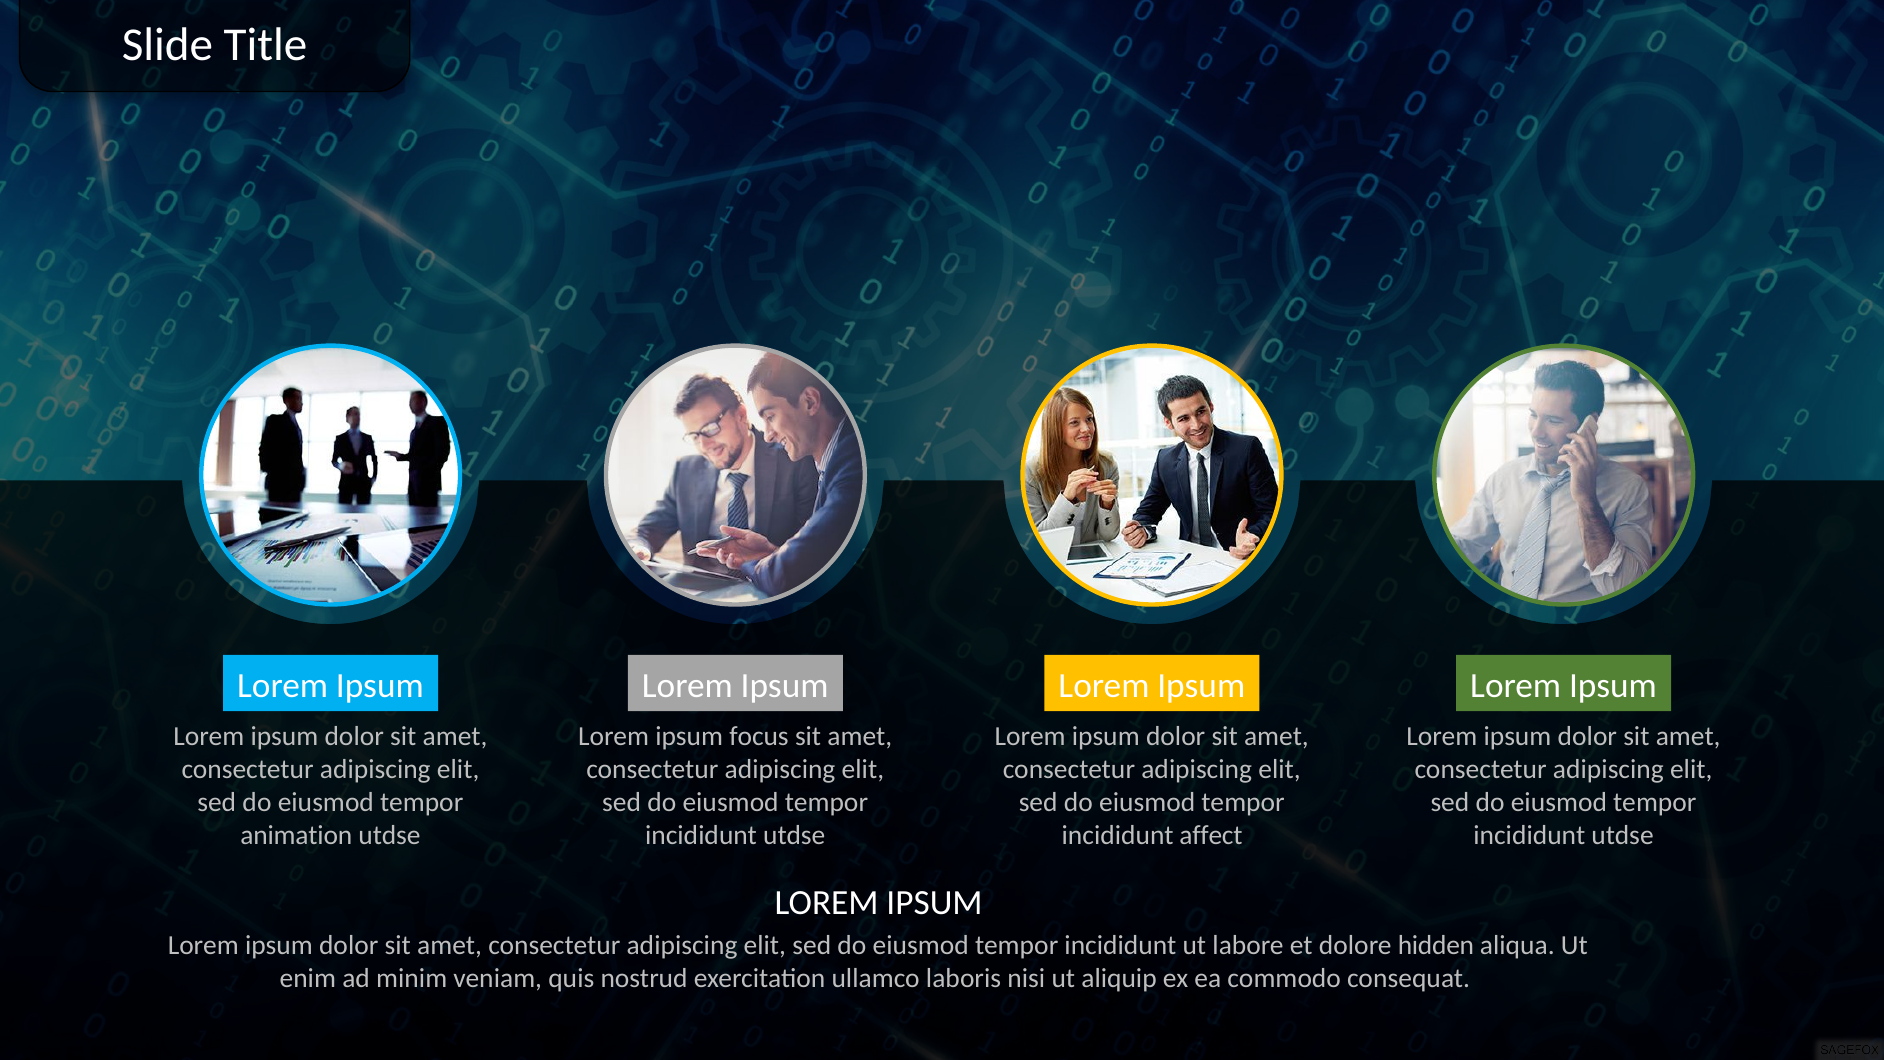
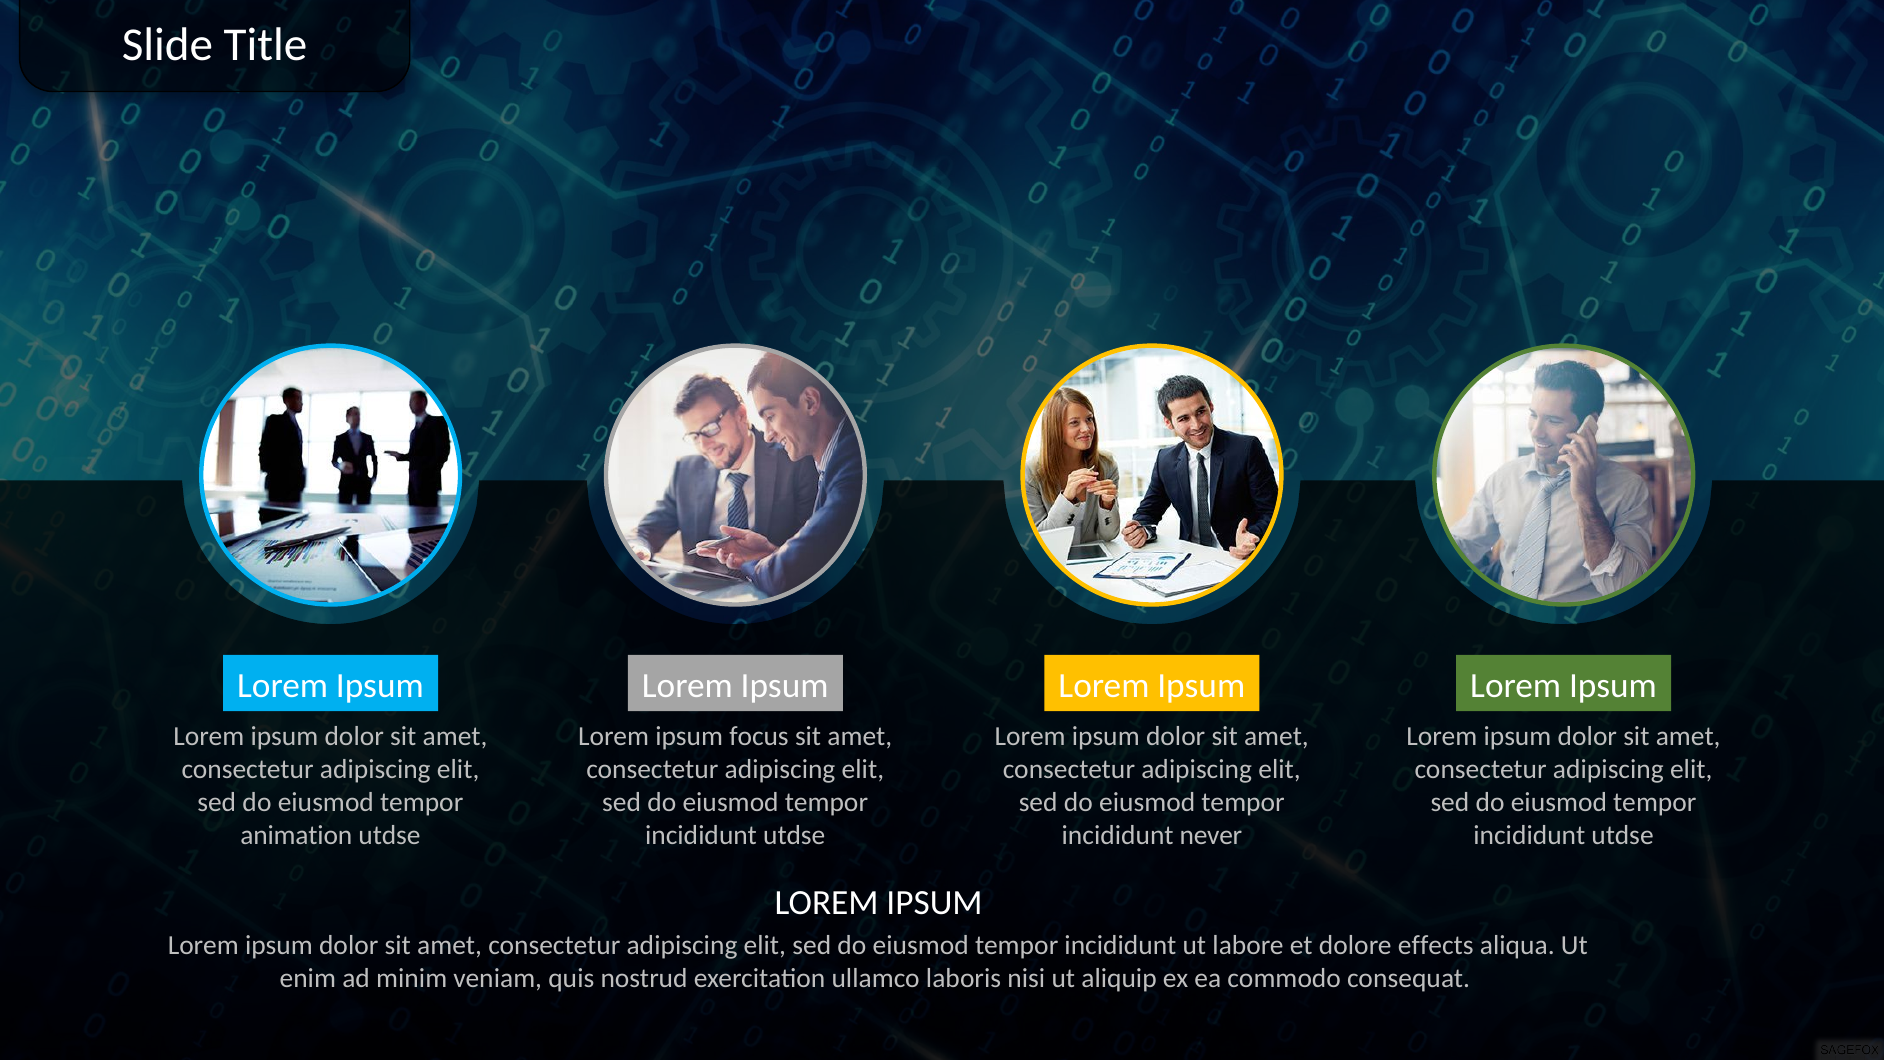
affect: affect -> never (1211, 835)
hidden: hidden -> effects (1436, 945)
